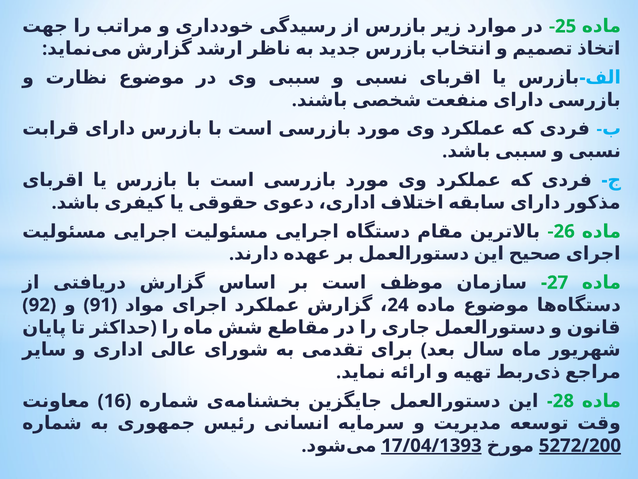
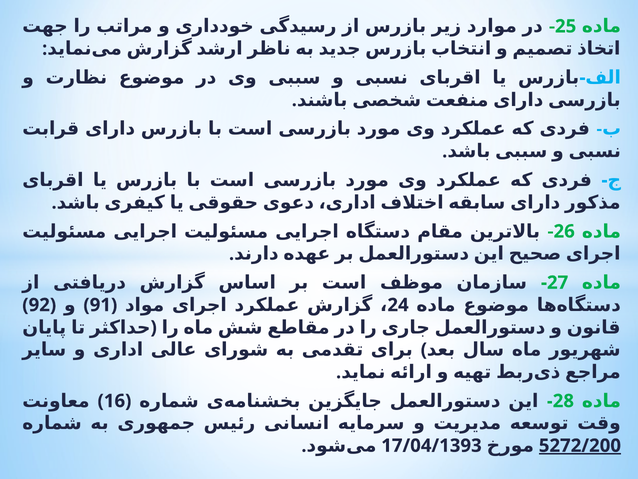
17/04/1393 underline: present -> none (431, 445)
